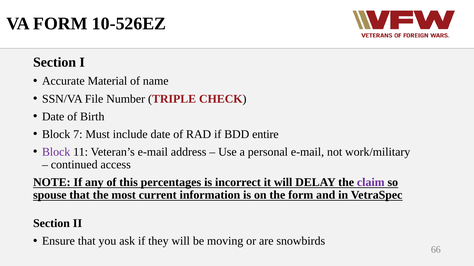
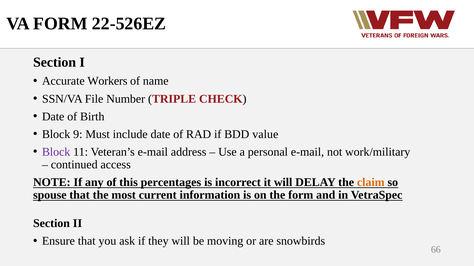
10-526EZ: 10-526EZ -> 22-526EZ (129, 24)
Material: Material -> Workers (107, 81)
7: 7 -> 9 (78, 134)
entire: entire -> value (265, 134)
claim colour: purple -> orange (371, 183)
